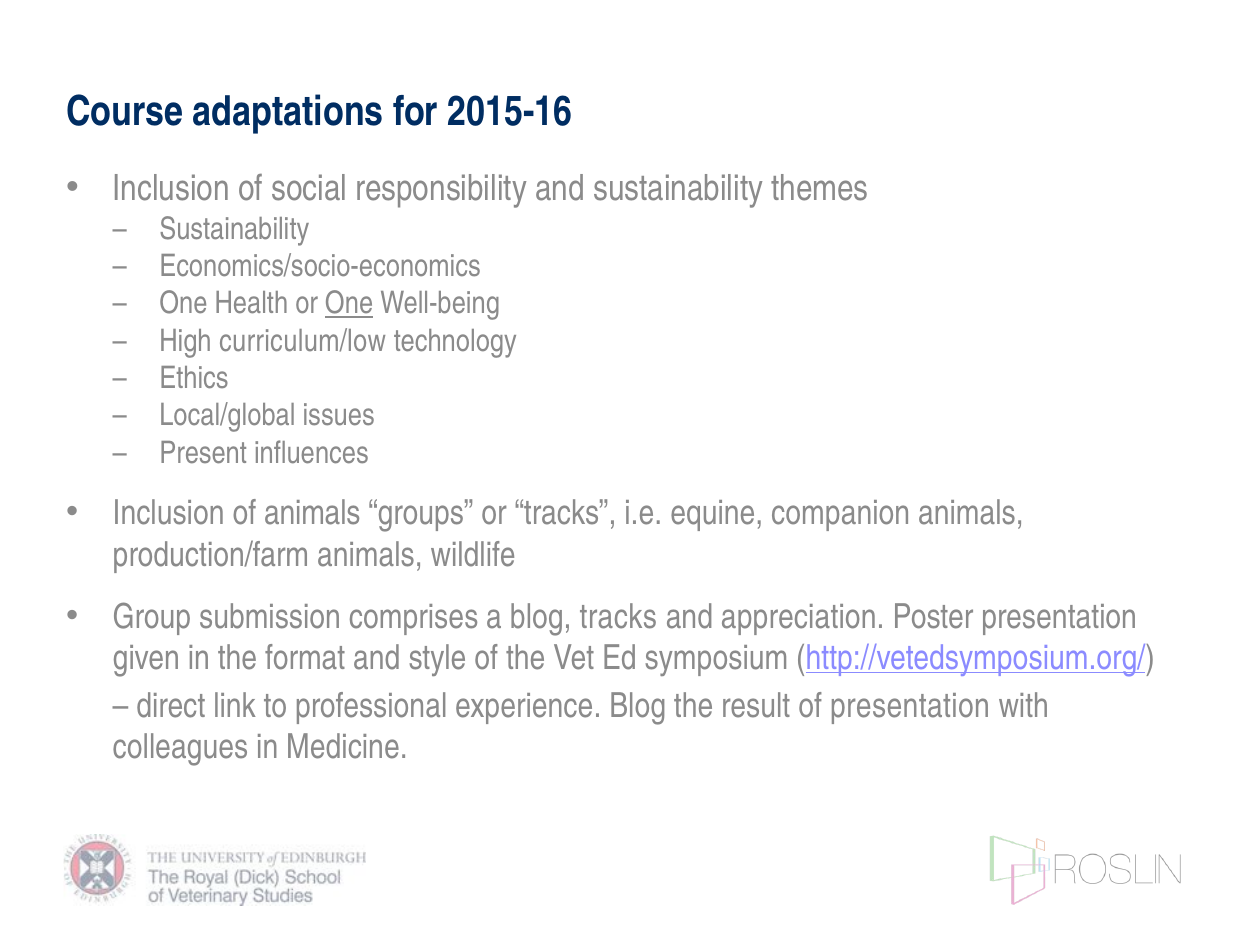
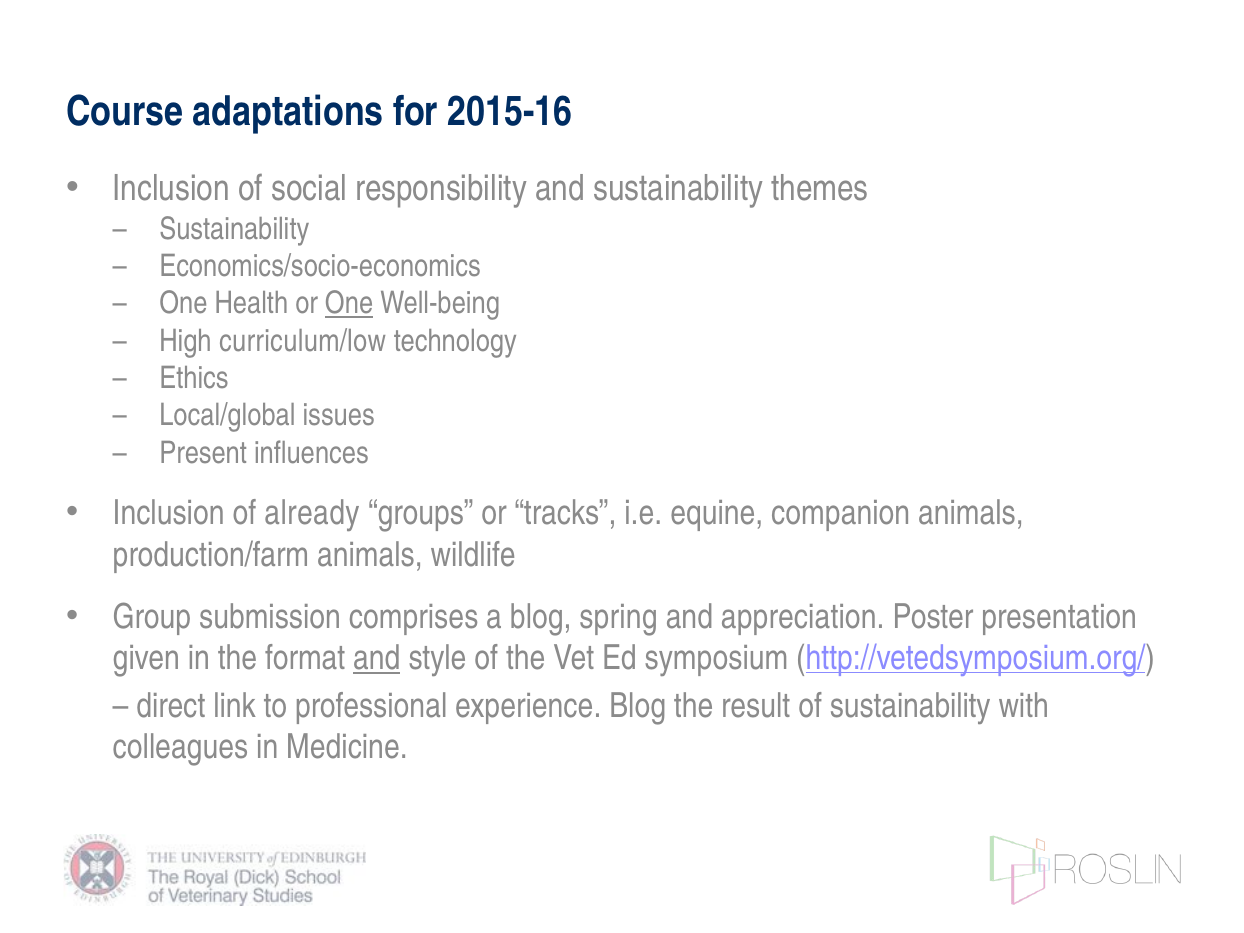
of animals: animals -> already (312, 513)
blog tracks: tracks -> spring (618, 617)
and underline: none -> present (377, 658)
of presentation: presentation -> sustainability (910, 706)
